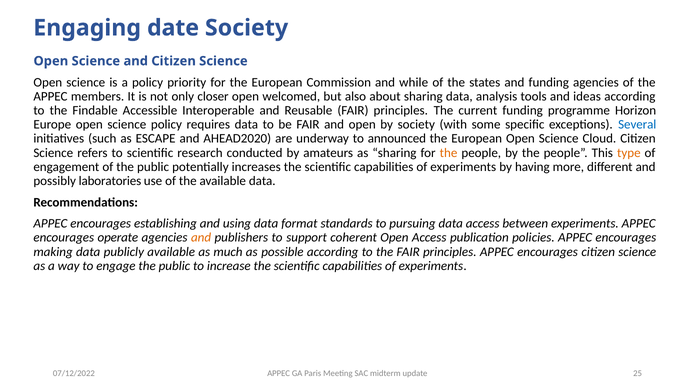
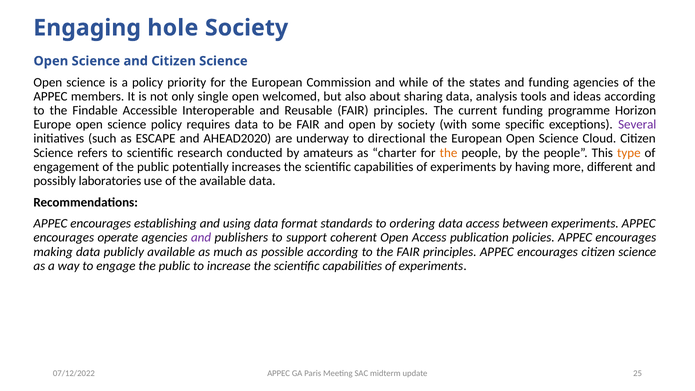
date: date -> hole (173, 28)
closer: closer -> single (213, 96)
Several colour: blue -> purple (637, 125)
announced: announced -> directional (397, 139)
as sharing: sharing -> charter (394, 153)
pursuing: pursuing -> ordering (412, 224)
and colour: orange -> purple (201, 238)
